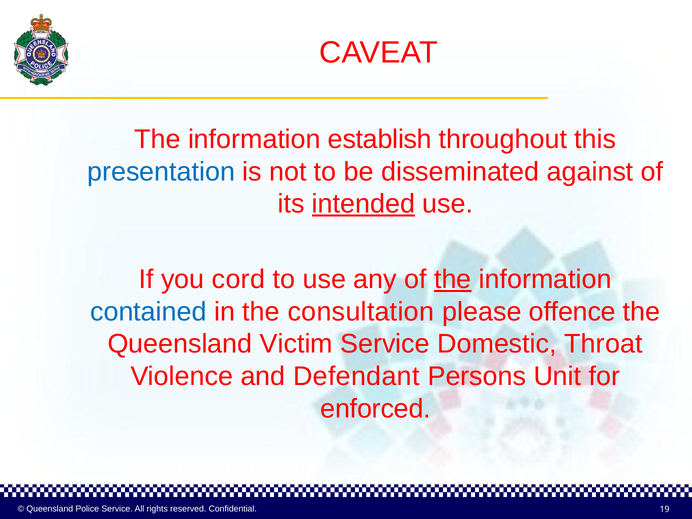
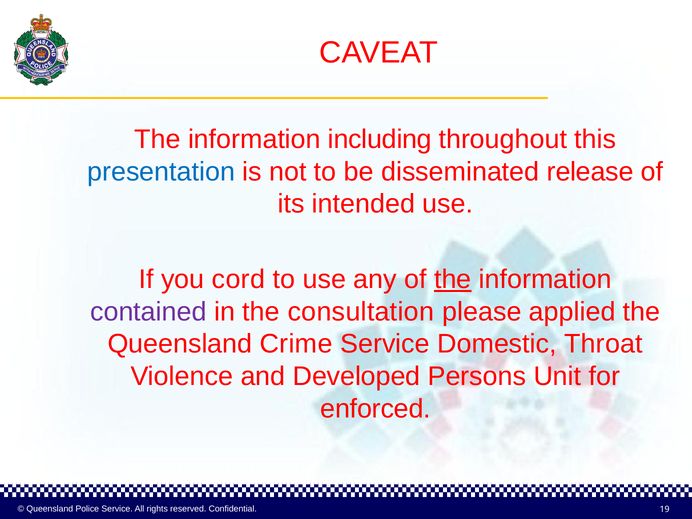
establish: establish -> including (380, 139)
against: against -> release (590, 172)
intended underline: present -> none (363, 204)
contained colour: blue -> purple (148, 312)
offence: offence -> applied (572, 312)
Victim: Victim -> Crime (296, 344)
Defendant: Defendant -> Developed (357, 376)
